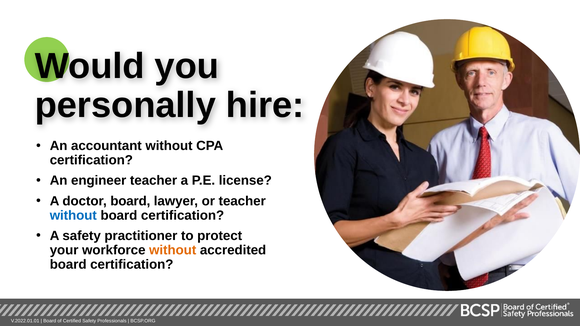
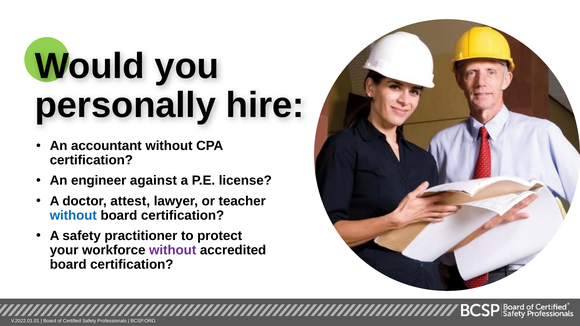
engineer teacher: teacher -> against (153, 181)
doctor board: board -> attest (130, 201)
without colour: orange -> purple (173, 250)
